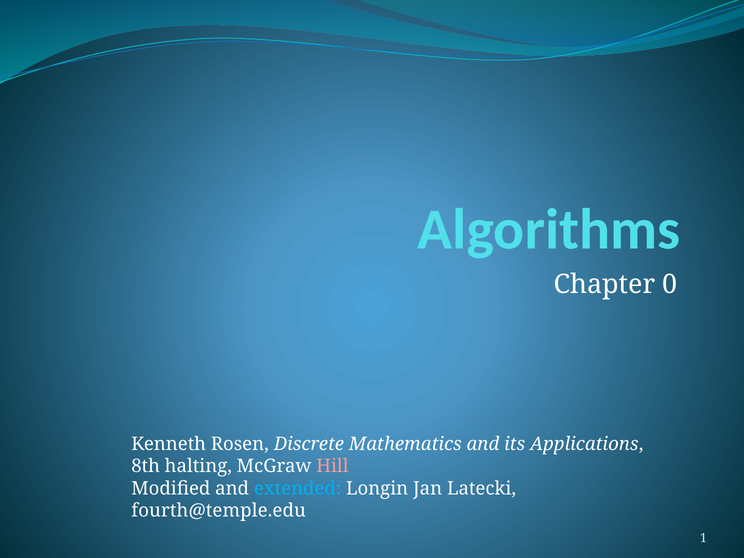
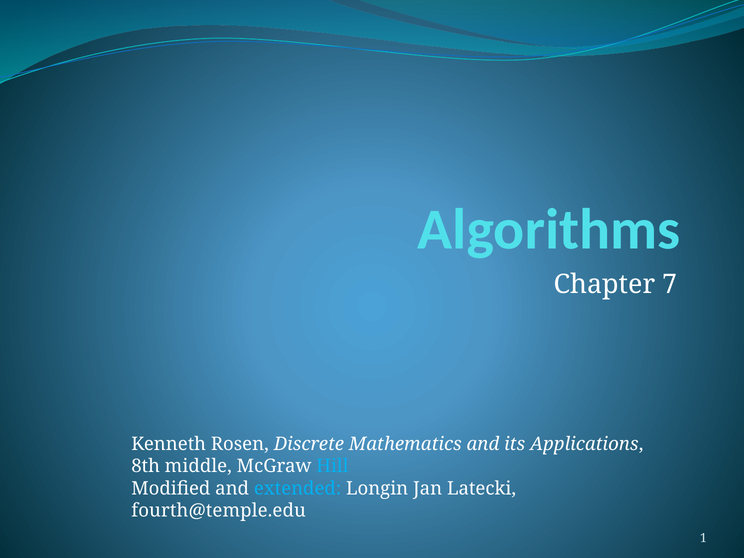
0: 0 -> 7 (670, 284)
halting: halting -> middle (198, 466)
Hill colour: pink -> light blue (332, 466)
